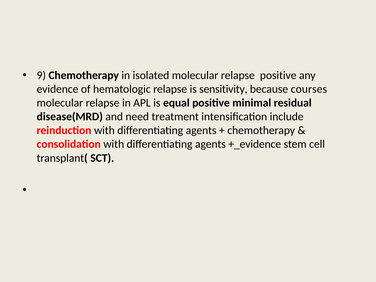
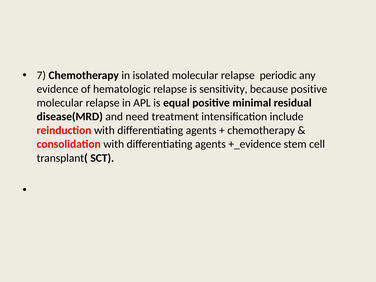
9: 9 -> 7 (41, 75)
relapse positive: positive -> periodic (278, 75)
because courses: courses -> positive (309, 89)
